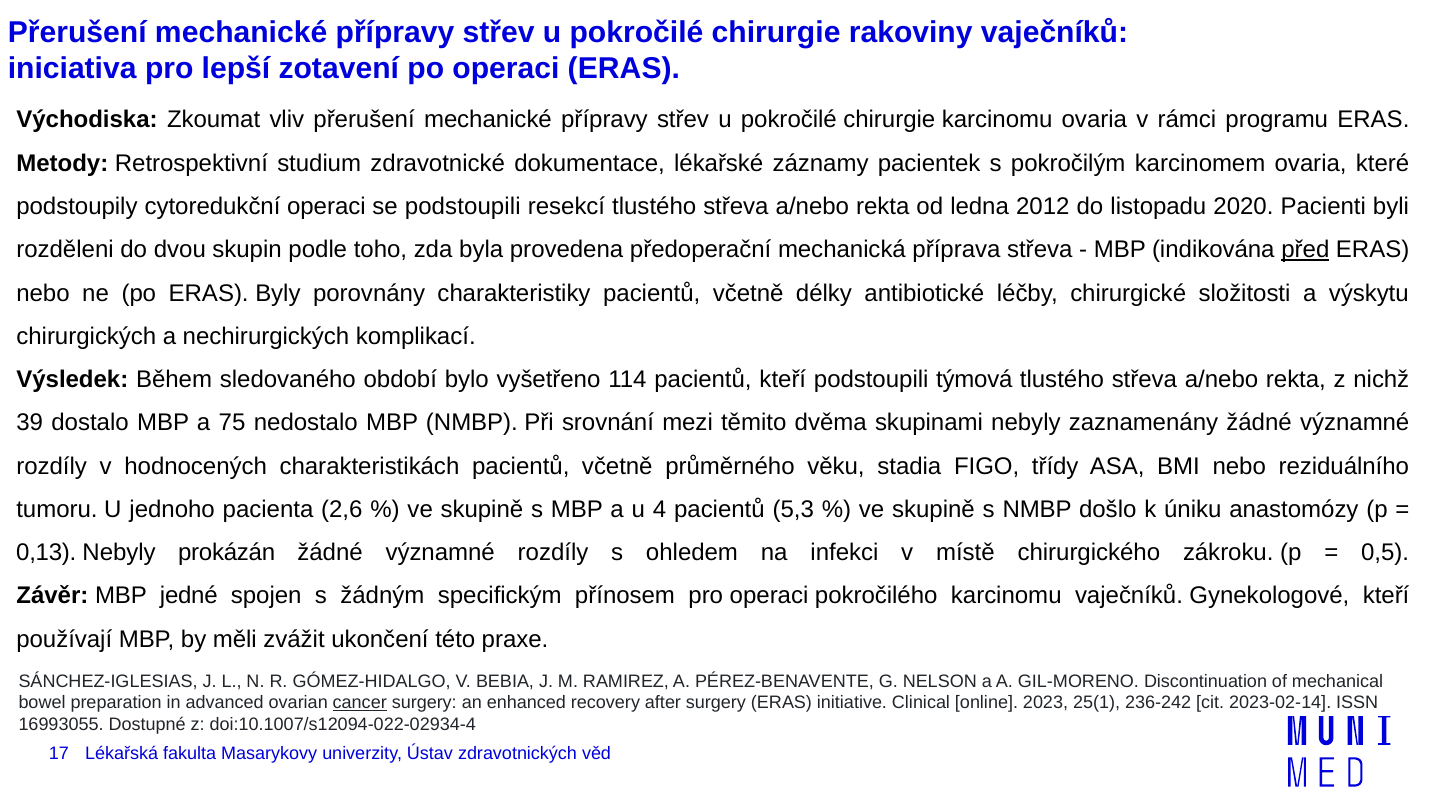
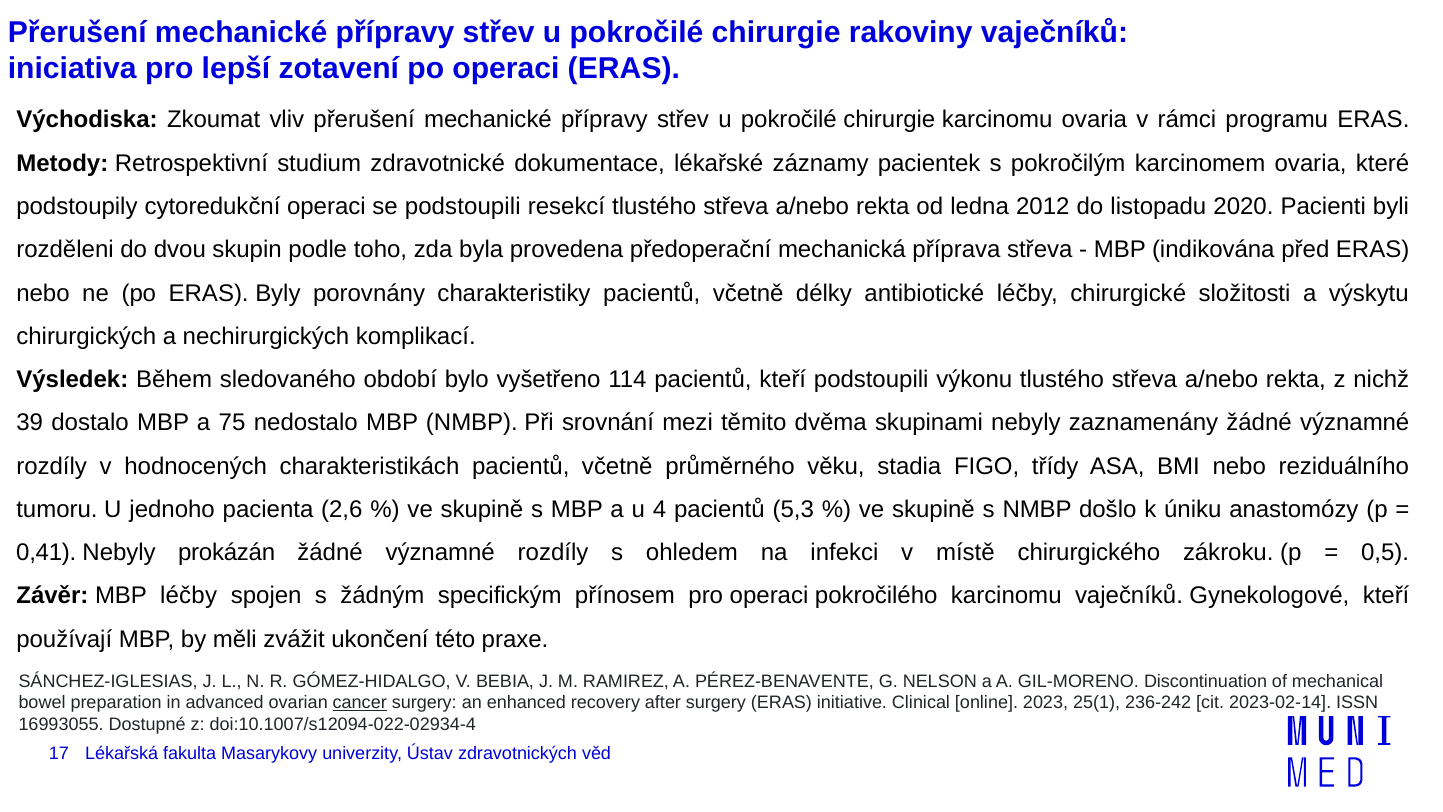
před underline: present -> none (1305, 250)
týmová: týmová -> výkonu (974, 379)
0,13: 0,13 -> 0,41 (46, 552)
MBP jedné: jedné -> léčby (189, 596)
